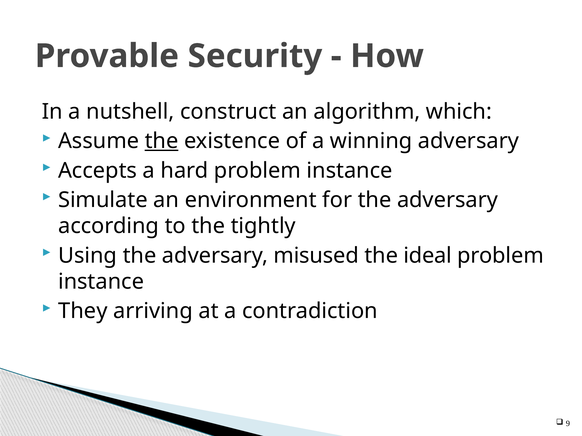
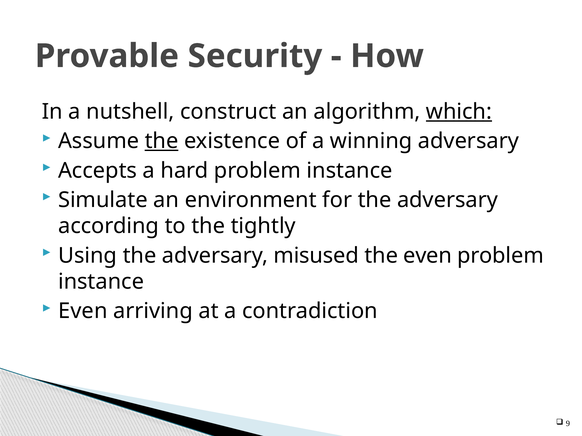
which underline: none -> present (459, 112)
the ideal: ideal -> even (428, 256)
They: They -> Even (83, 311)
